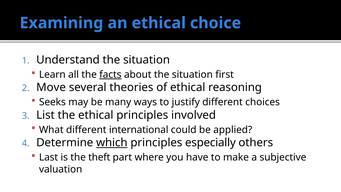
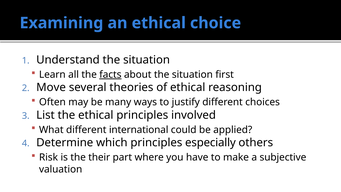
Seeks: Seeks -> Often (52, 102)
which underline: present -> none (112, 143)
Last: Last -> Risk (49, 157)
theft: theft -> their (99, 157)
